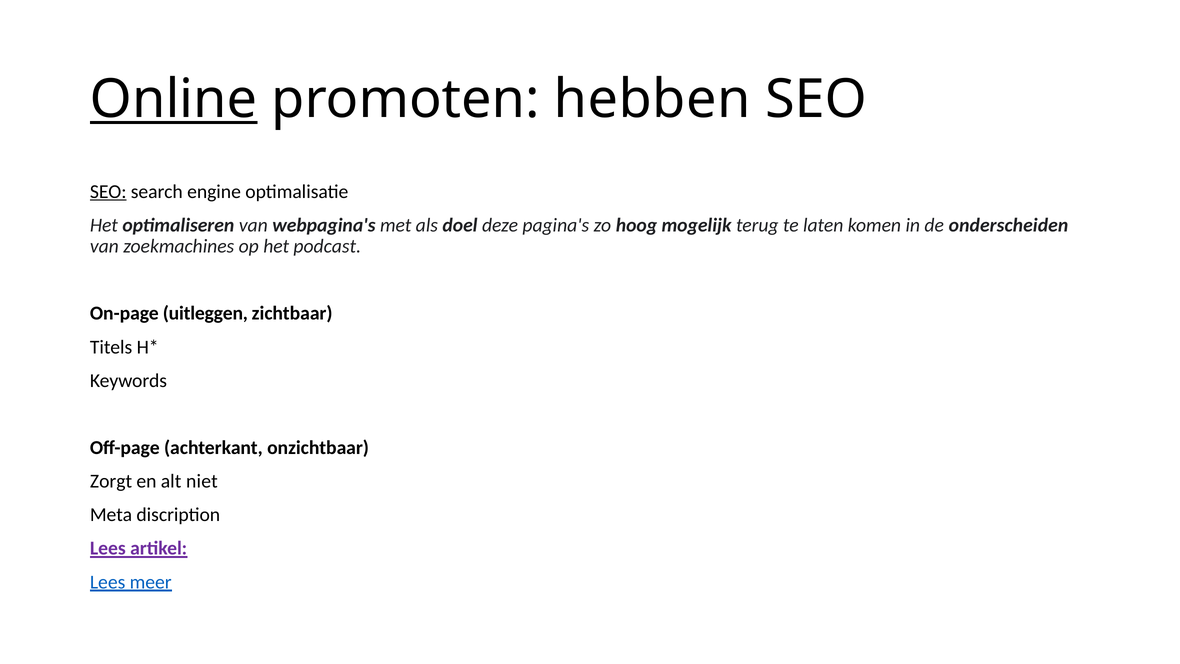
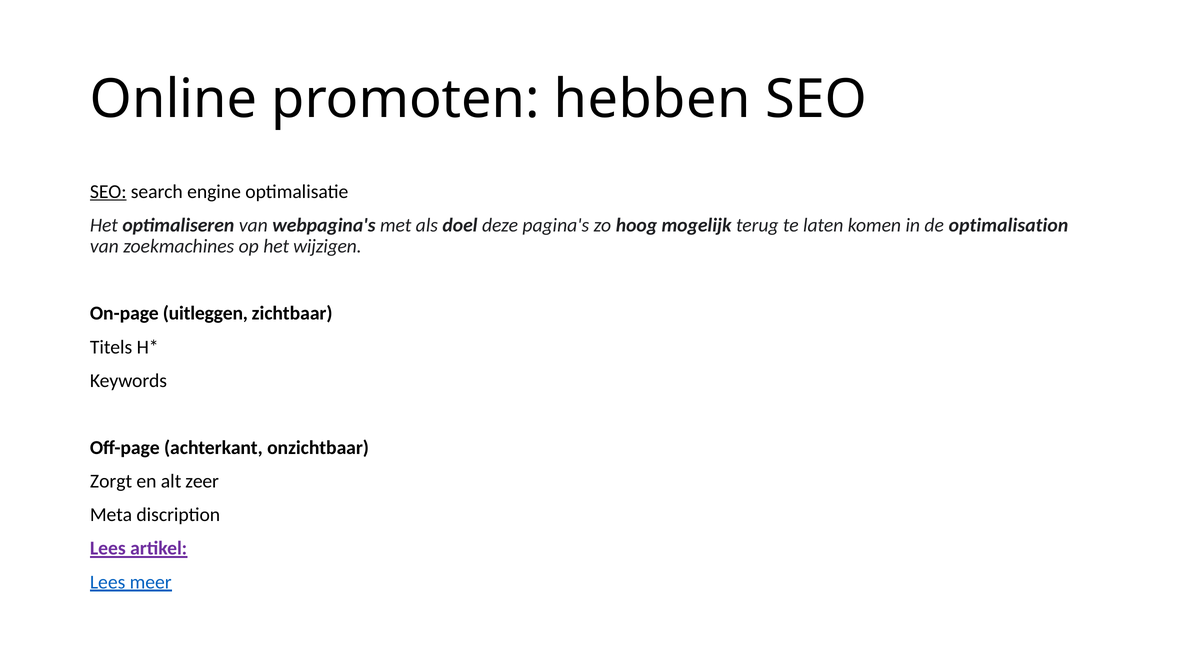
Online underline: present -> none (174, 99)
onderscheiden: onderscheiden -> optimalisation (1008, 225)
podcast: podcast -> wijzigen (327, 246)
niet: niet -> zeer (202, 481)
